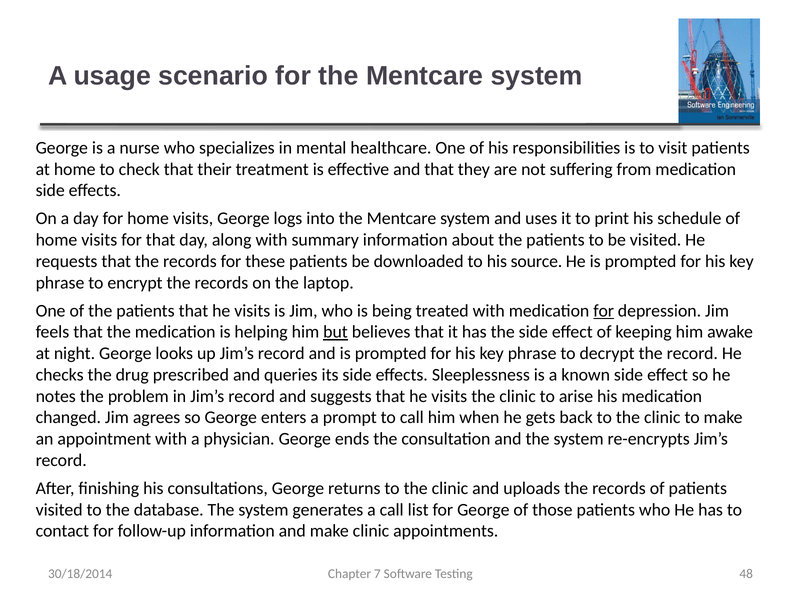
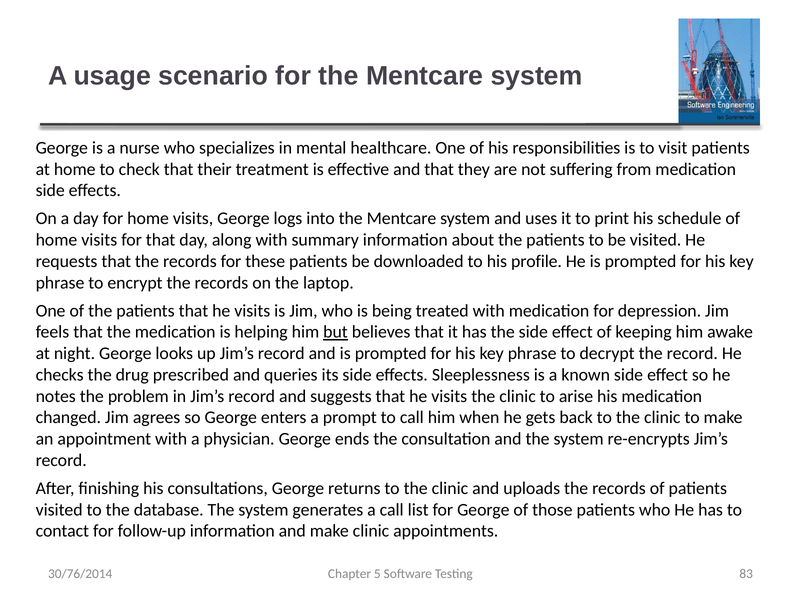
source: source -> profile (536, 261)
for underline: present -> none (604, 311)
7: 7 -> 5 (377, 574)
48: 48 -> 83 (746, 574)
30/18/2014: 30/18/2014 -> 30/76/2014 (80, 574)
